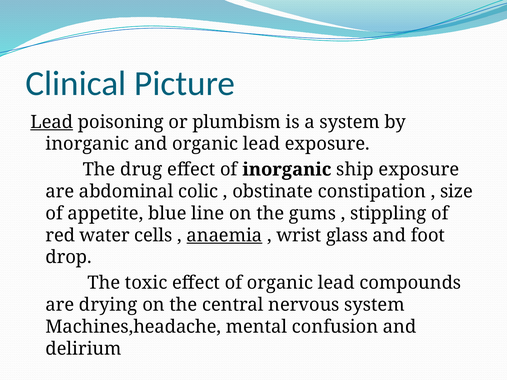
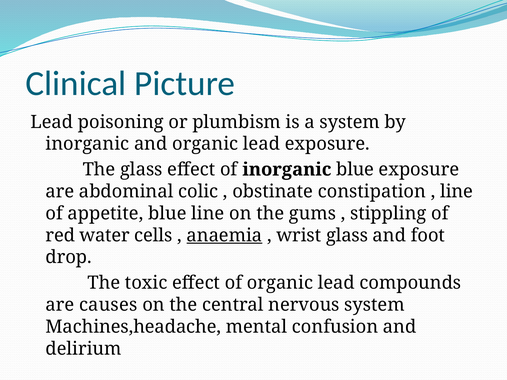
Lead underline: present -> none (52, 122)
The drug: drug -> glass (141, 170)
inorganic ship: ship -> blue (355, 170)
size: size -> line (457, 192)
drying: drying -> causes (108, 305)
